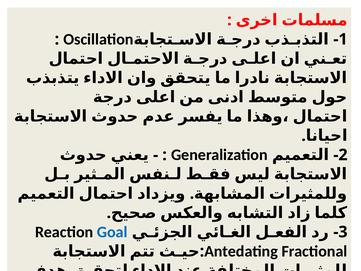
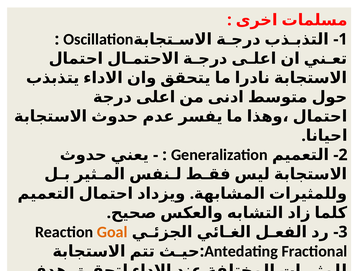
Goal colour: blue -> orange (112, 232)
